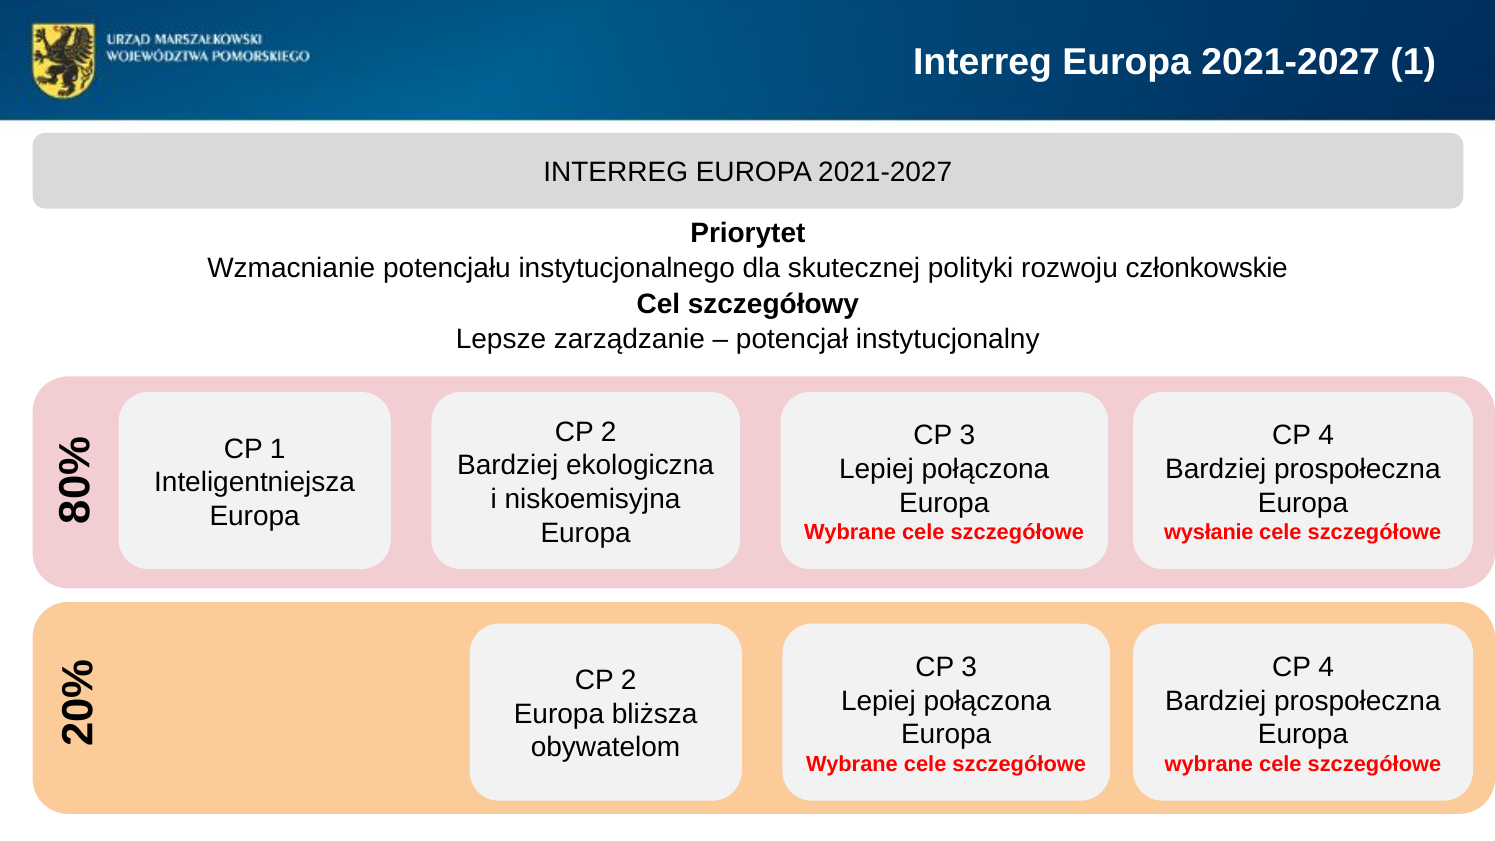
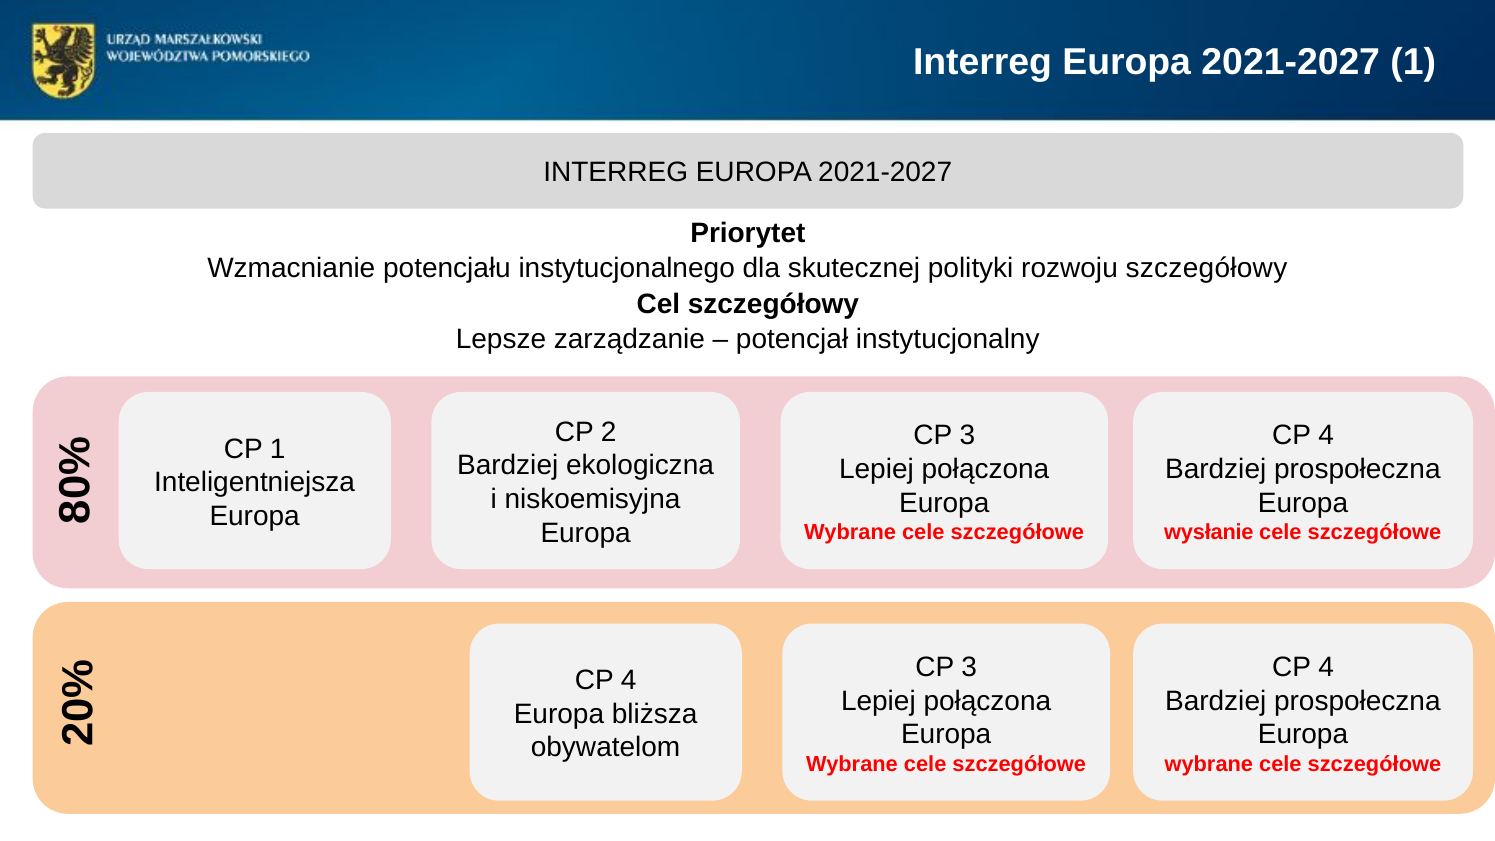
rozwoju członkowskie: członkowskie -> szczegółowy (1206, 268)
2: 2 -> 4 (629, 680)
